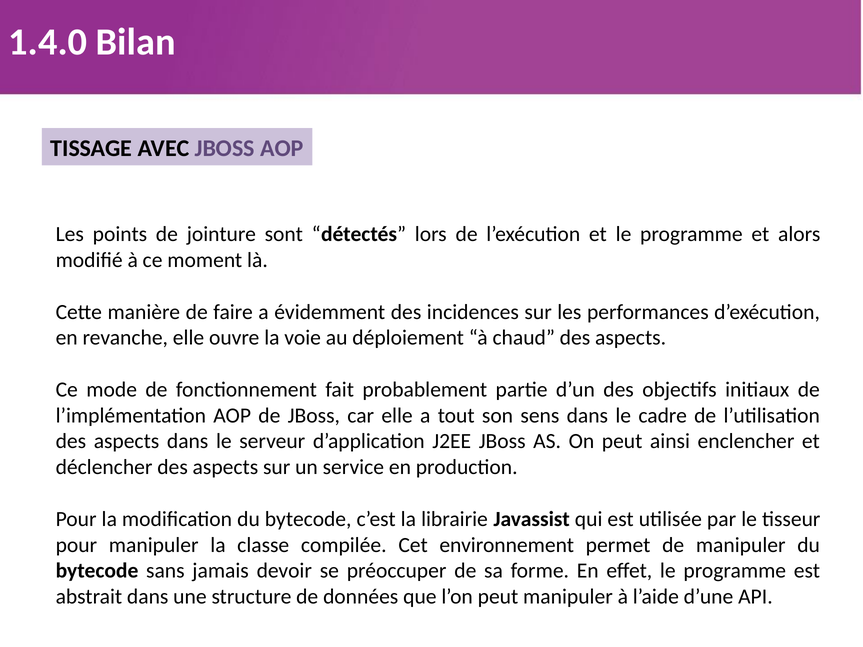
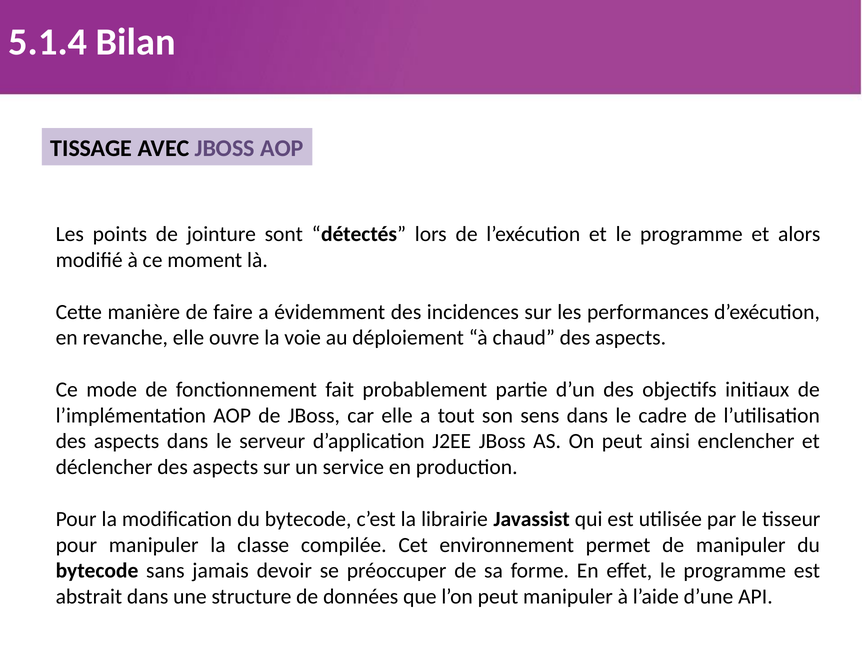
1.4.0: 1.4.0 -> 5.1.4 (48, 42)
